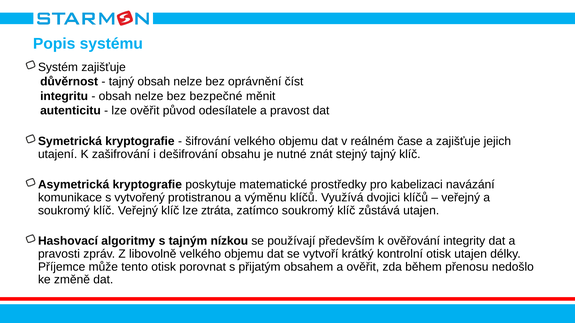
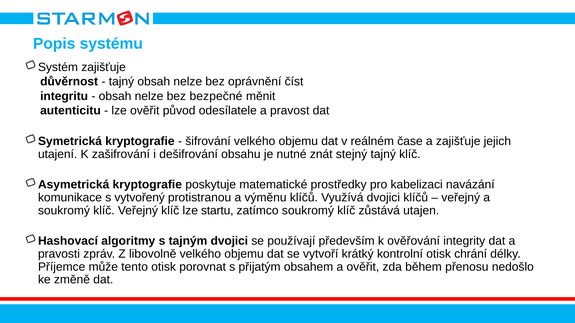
ztráta: ztráta -> startu (217, 211)
tajným nízkou: nízkou -> dvojici (229, 241)
otisk utajen: utajen -> chrání (471, 254)
